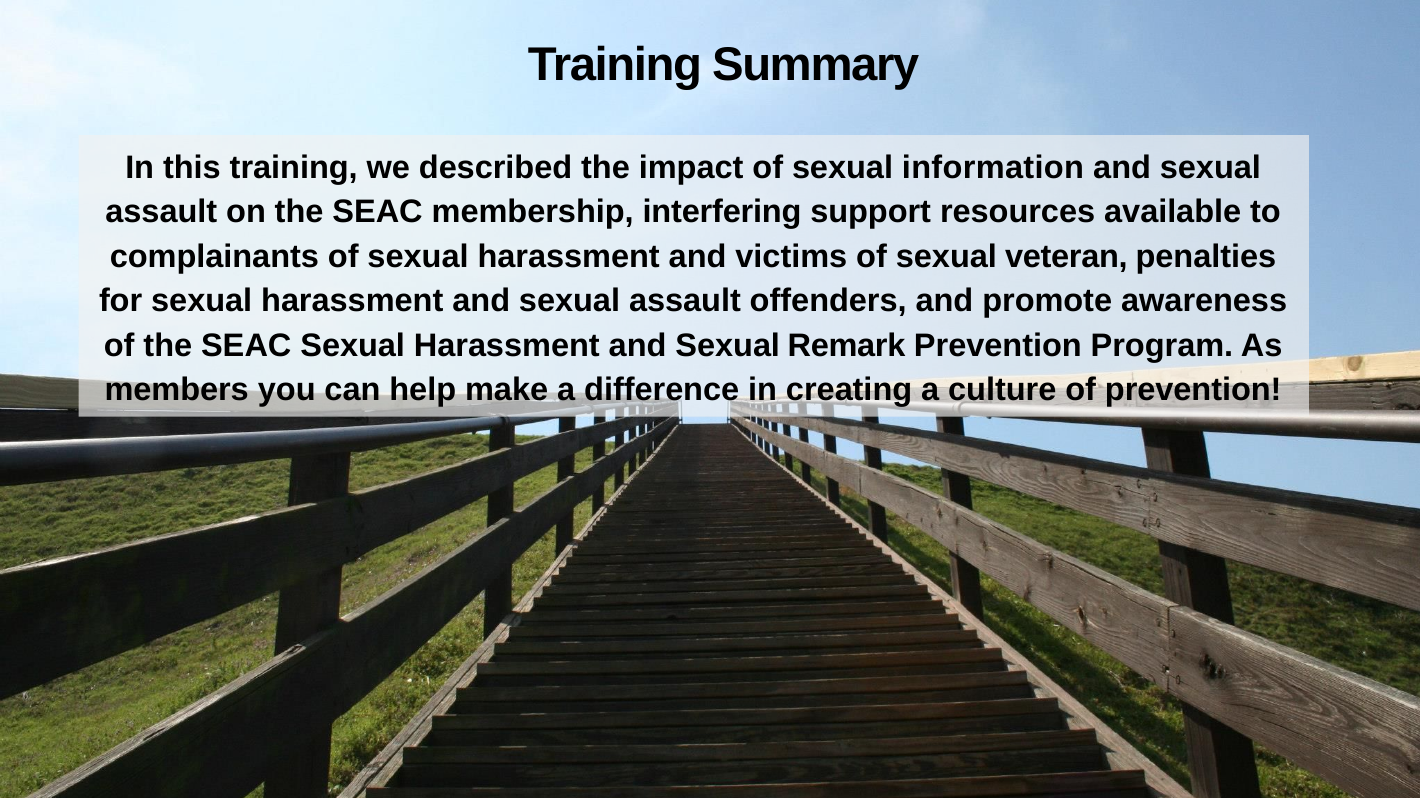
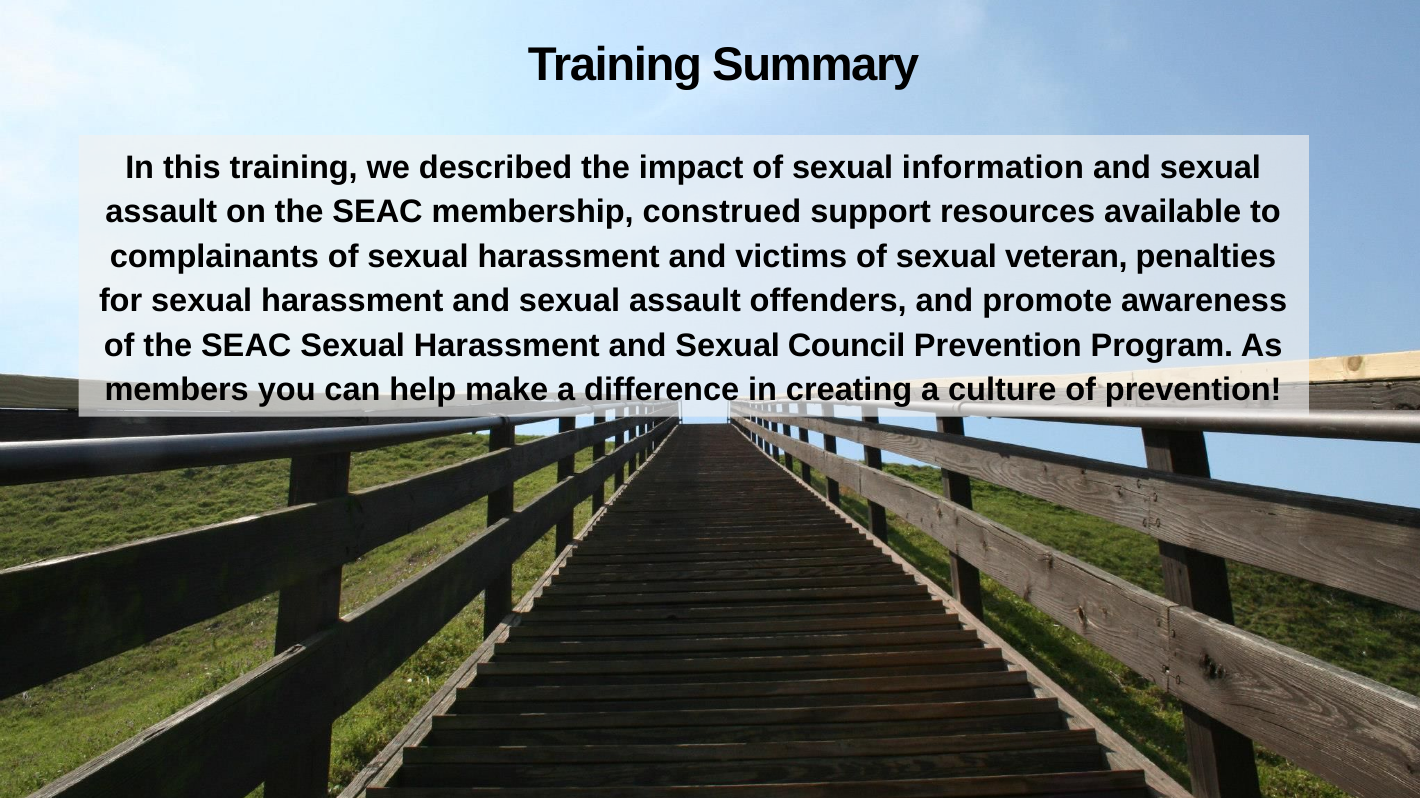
interfering: interfering -> construed (722, 212)
Remark: Remark -> Council (847, 346)
